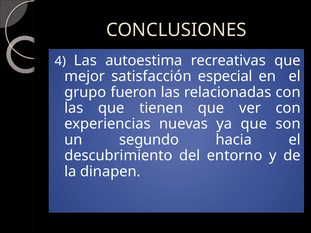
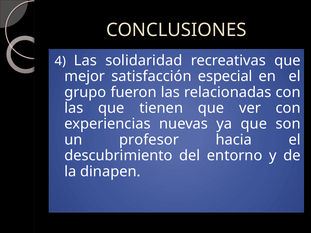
autoestima: autoestima -> solidaridad (144, 61)
segundo: segundo -> profesor (149, 140)
